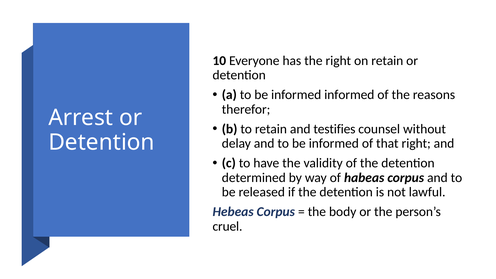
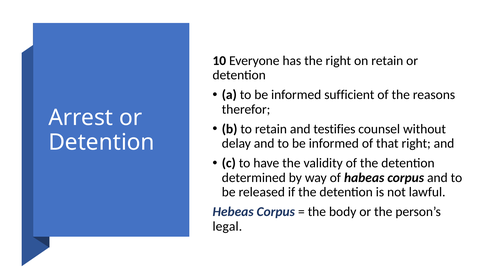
informed informed: informed -> sufficient (349, 95)
cruel: cruel -> legal (227, 226)
